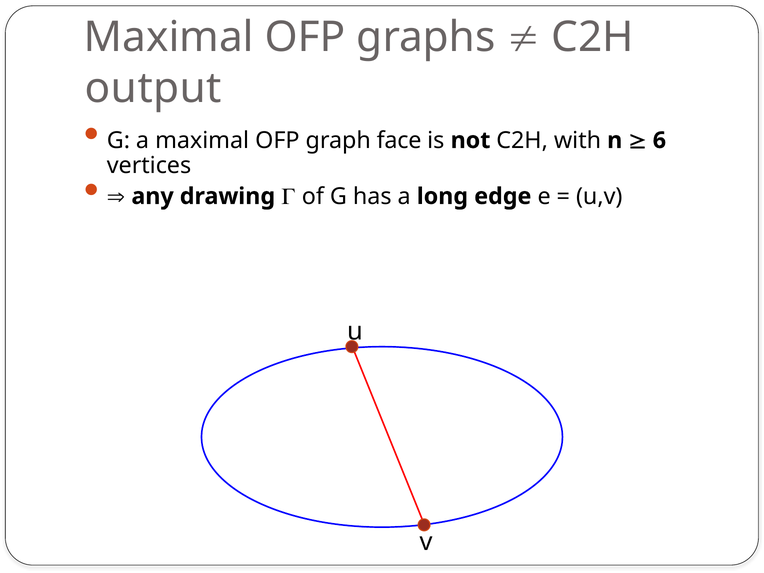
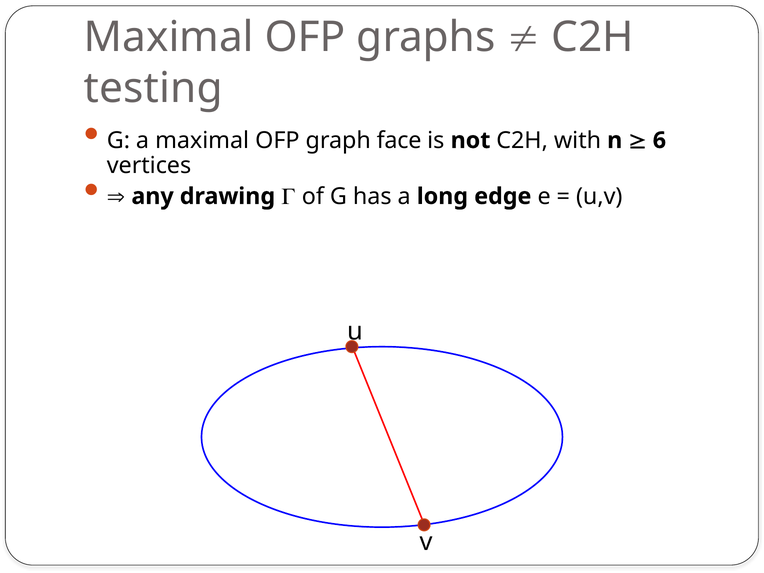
output: output -> testing (153, 88)
